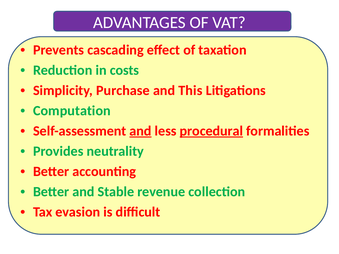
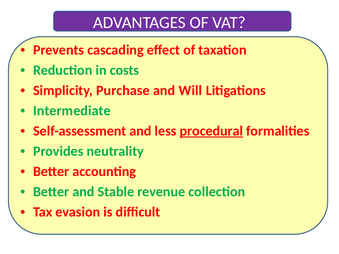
This: This -> Will (190, 91)
Computation: Computation -> Intermediate (72, 111)
and underline: present -> none (140, 131)
